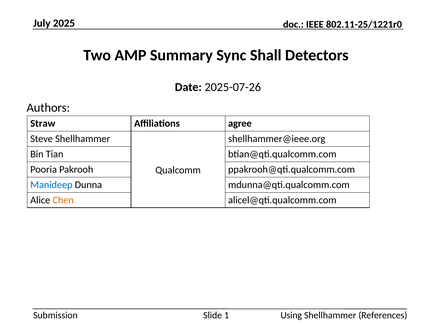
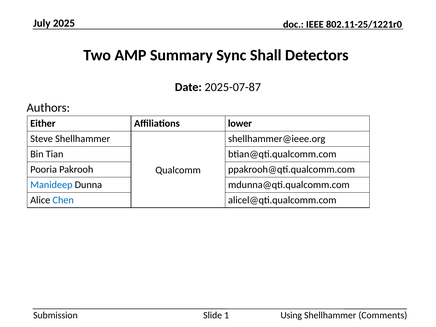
2025-07-26: 2025-07-26 -> 2025-07-87 (233, 87)
Straw: Straw -> Either (43, 123)
agree: agree -> lower (240, 123)
Chen colour: orange -> blue (63, 200)
References: References -> Comments (383, 315)
